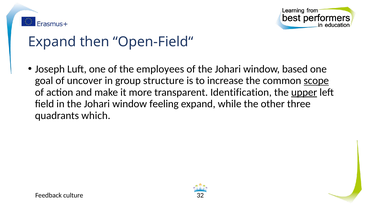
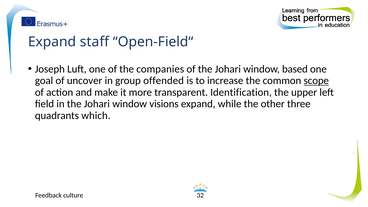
then: then -> staff (95, 42)
employees: employees -> companies (160, 69)
structure: structure -> offended (164, 81)
upper underline: present -> none (304, 92)
feeling: feeling -> visions (164, 104)
